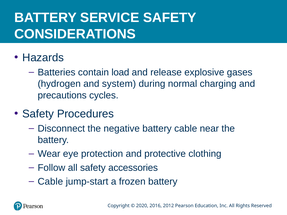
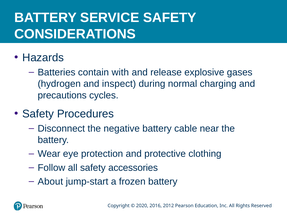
load: load -> with (120, 72)
system: system -> inspect (119, 84)
Cable: Cable -> About (50, 182)
